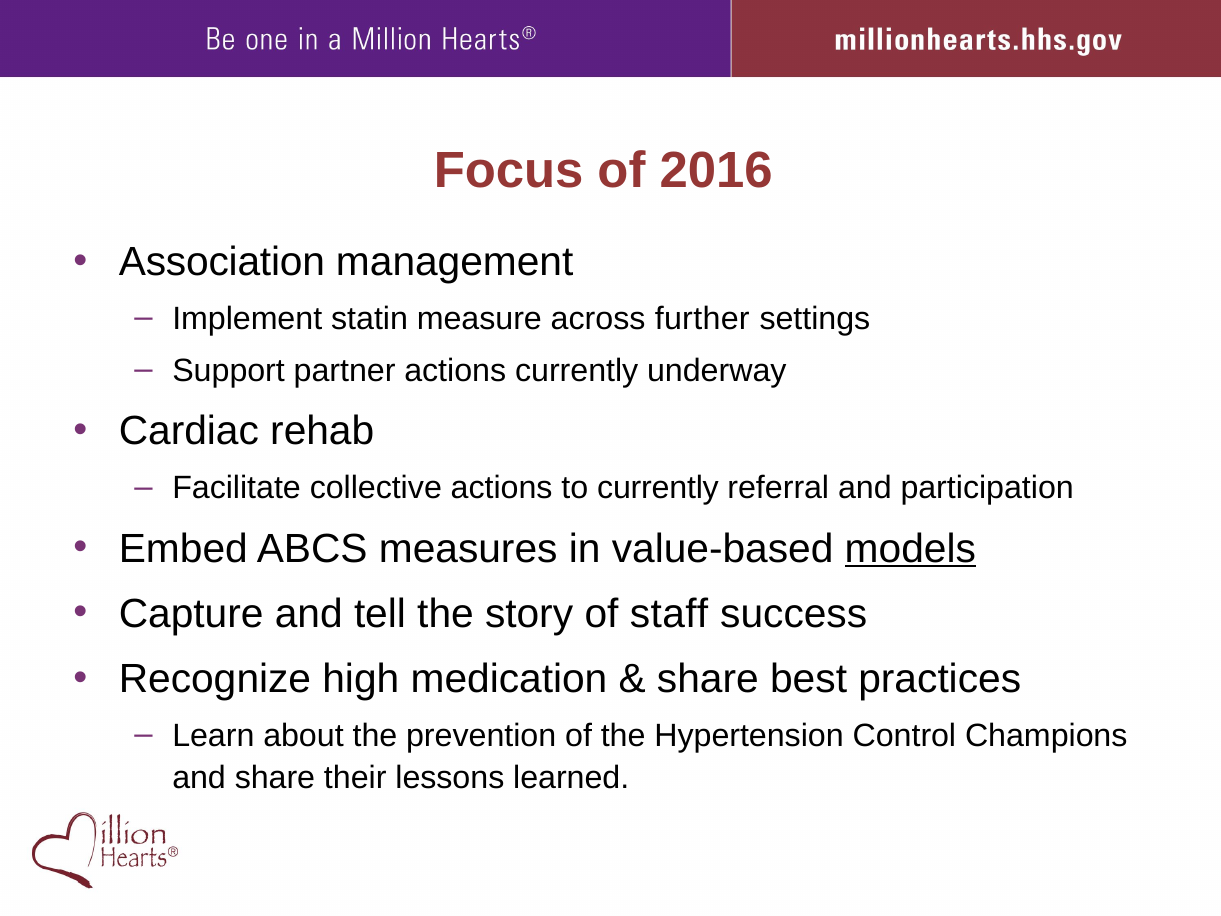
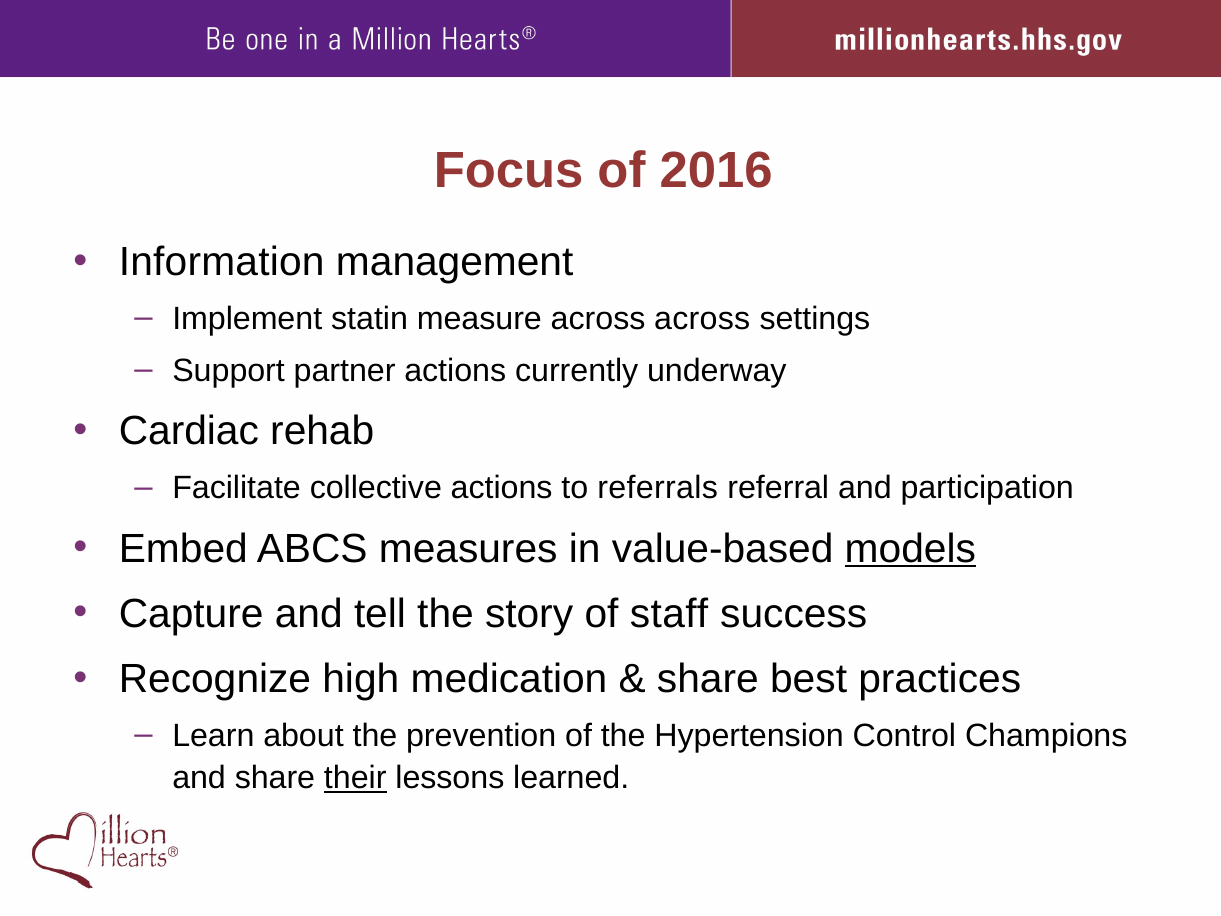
Association: Association -> Information (222, 262)
across further: further -> across (702, 319)
to currently: currently -> referrals (658, 488)
their underline: none -> present (355, 778)
